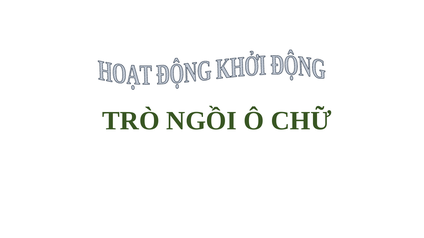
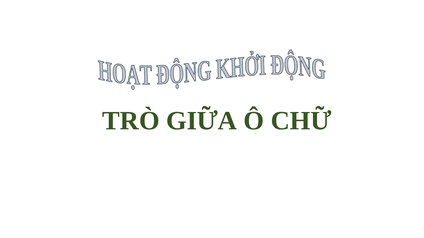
NGỒI: NGỒI -> GIỮA (202, 121)
